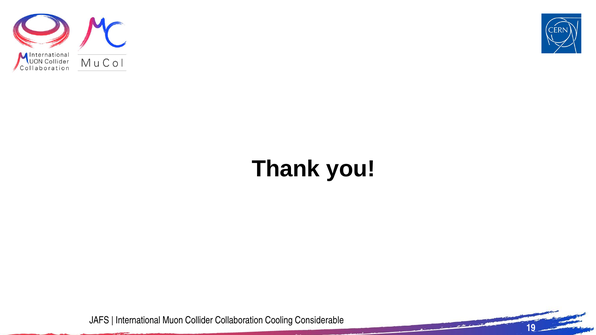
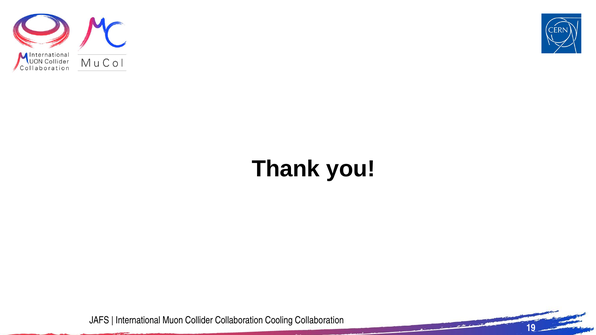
Cooling Considerable: Considerable -> Collaboration (319, 320)
